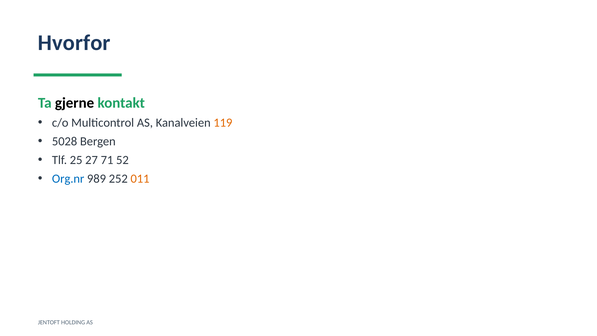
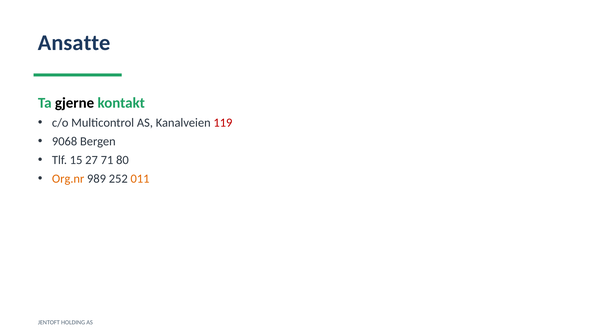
Hvorfor: Hvorfor -> Ansatte (74, 43)
119 colour: orange -> red (223, 123)
5028: 5028 -> 9068 (65, 141)
25: 25 -> 15 (76, 160)
52: 52 -> 80 (122, 160)
Org.nr colour: blue -> orange (68, 179)
